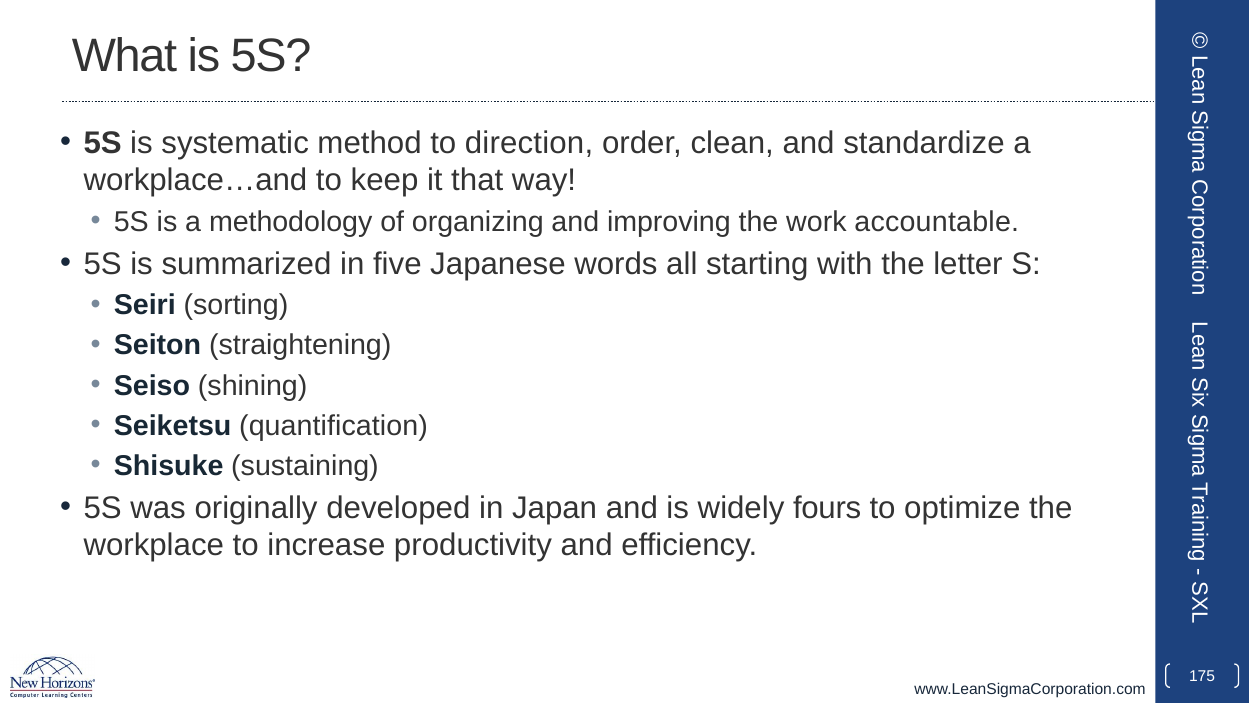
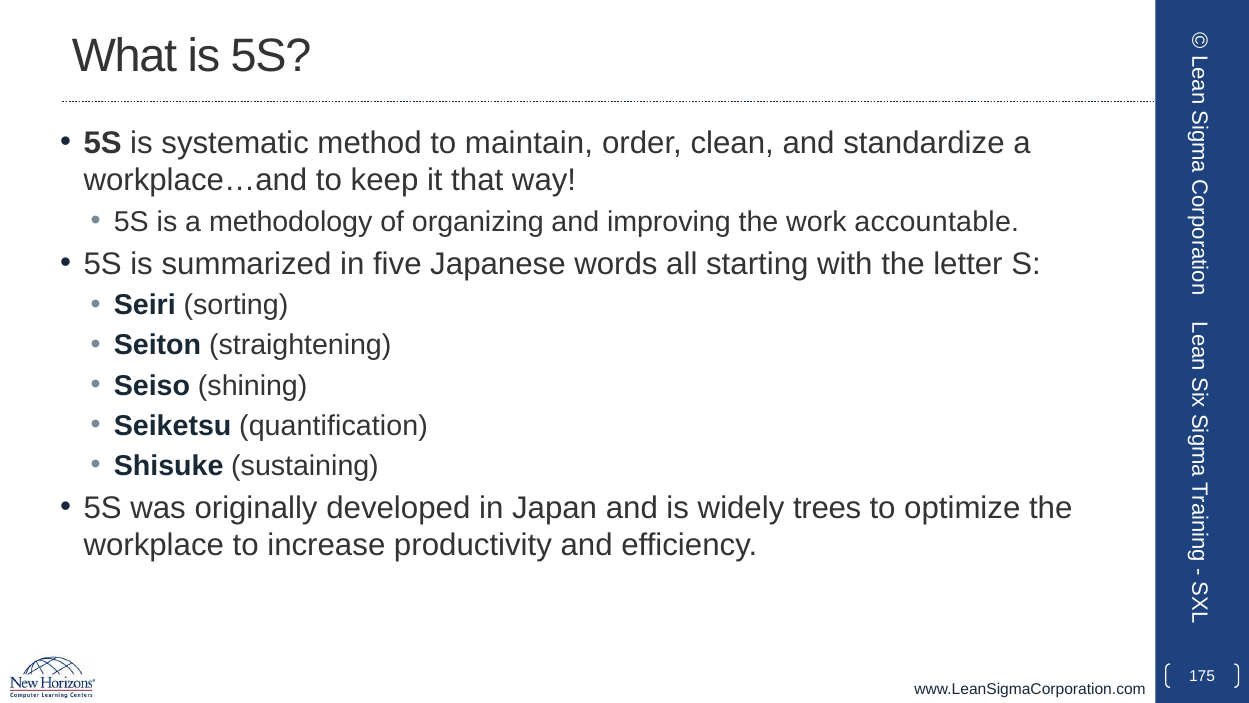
direction: direction -> maintain (529, 143)
fours: fours -> trees (827, 508)
